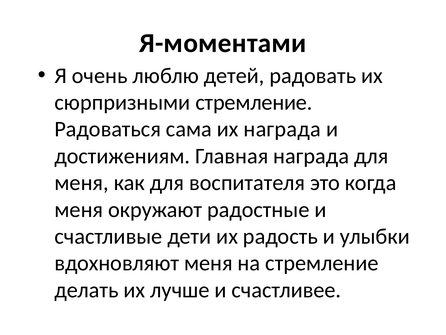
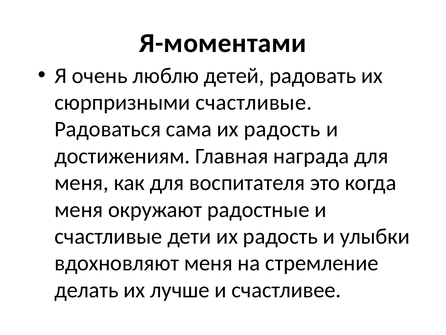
сюрпризными стремление: стремление -> счастливые (254, 102)
сама их награда: награда -> радость (282, 129)
